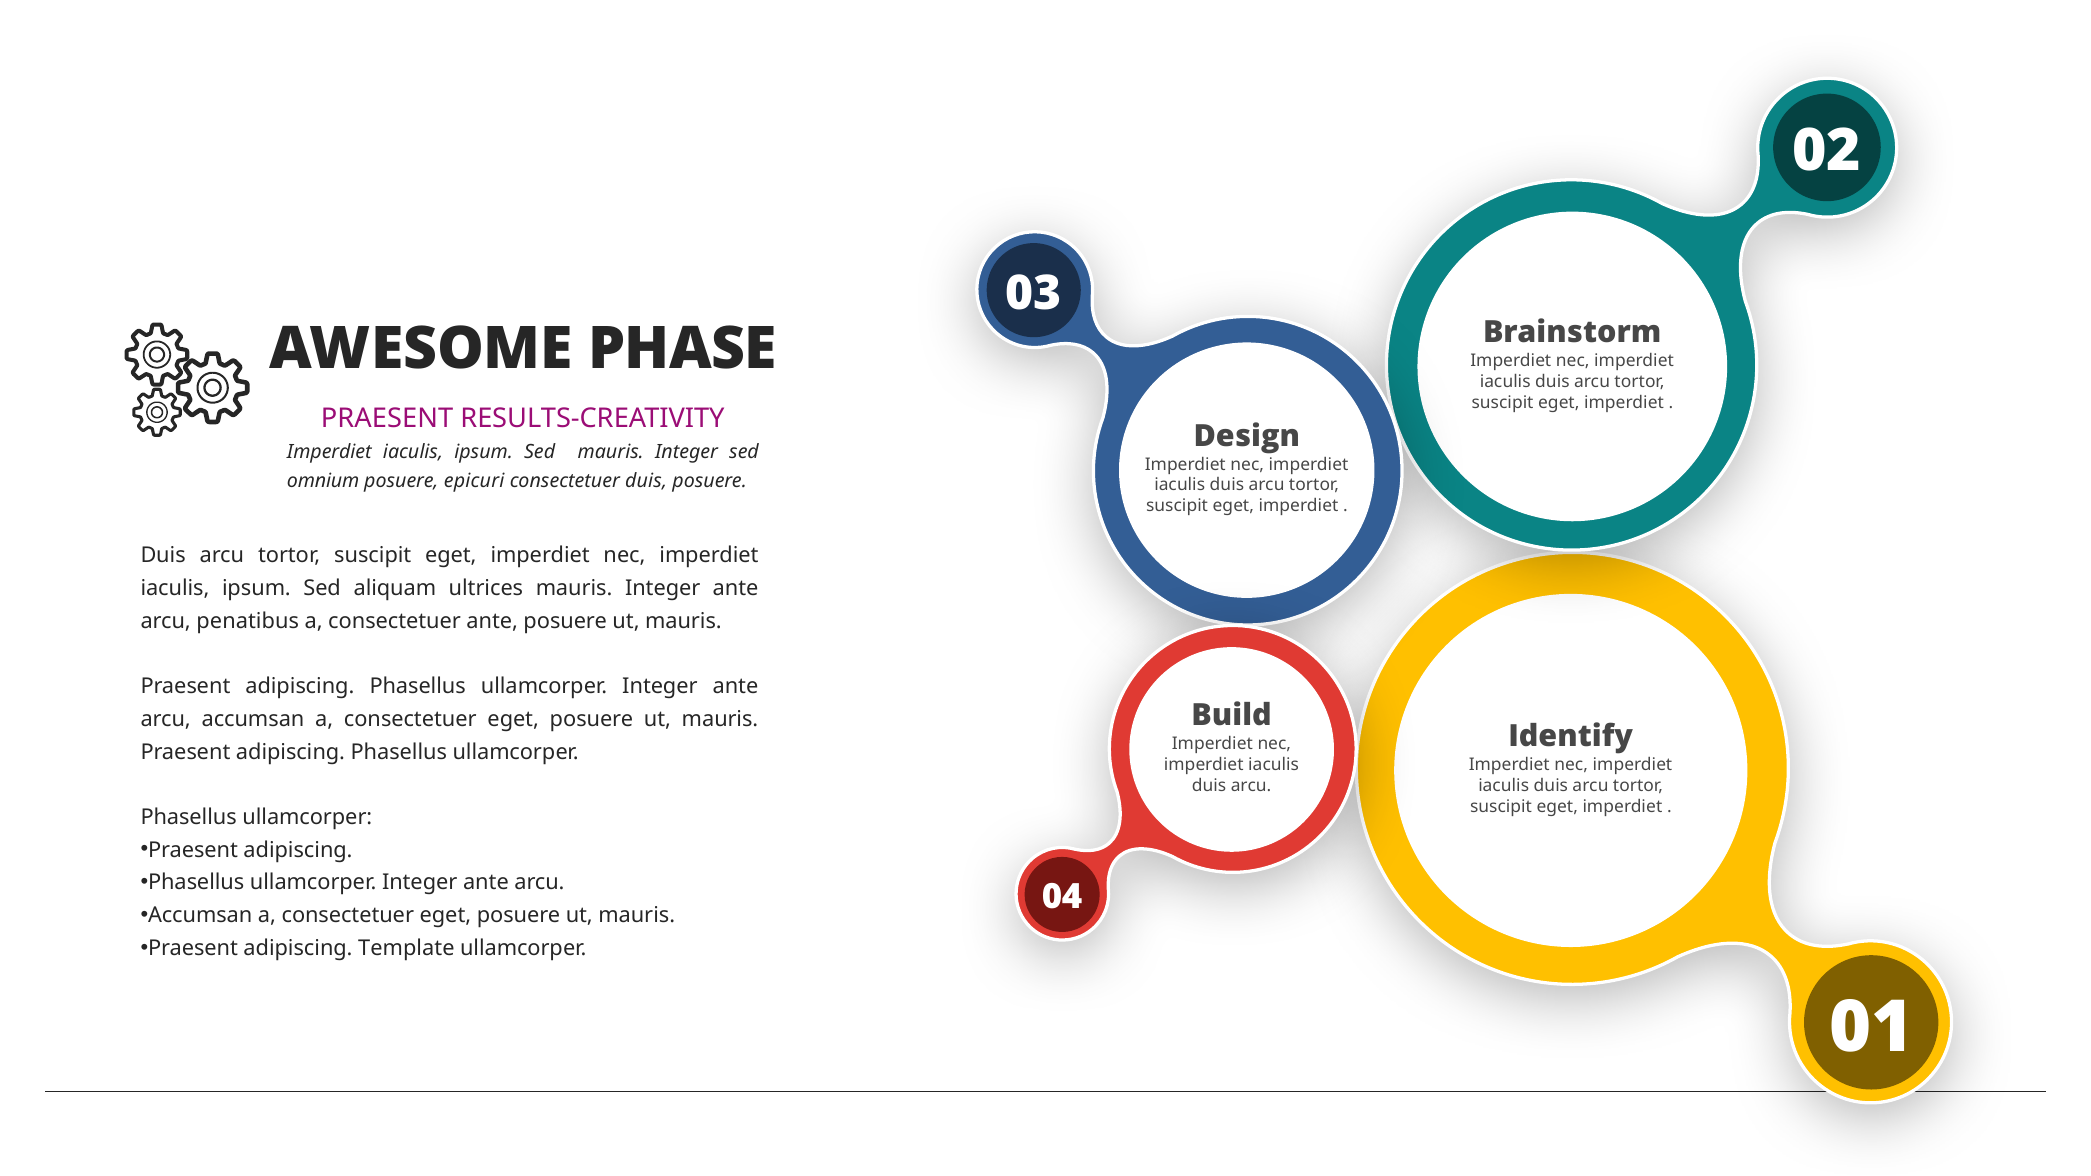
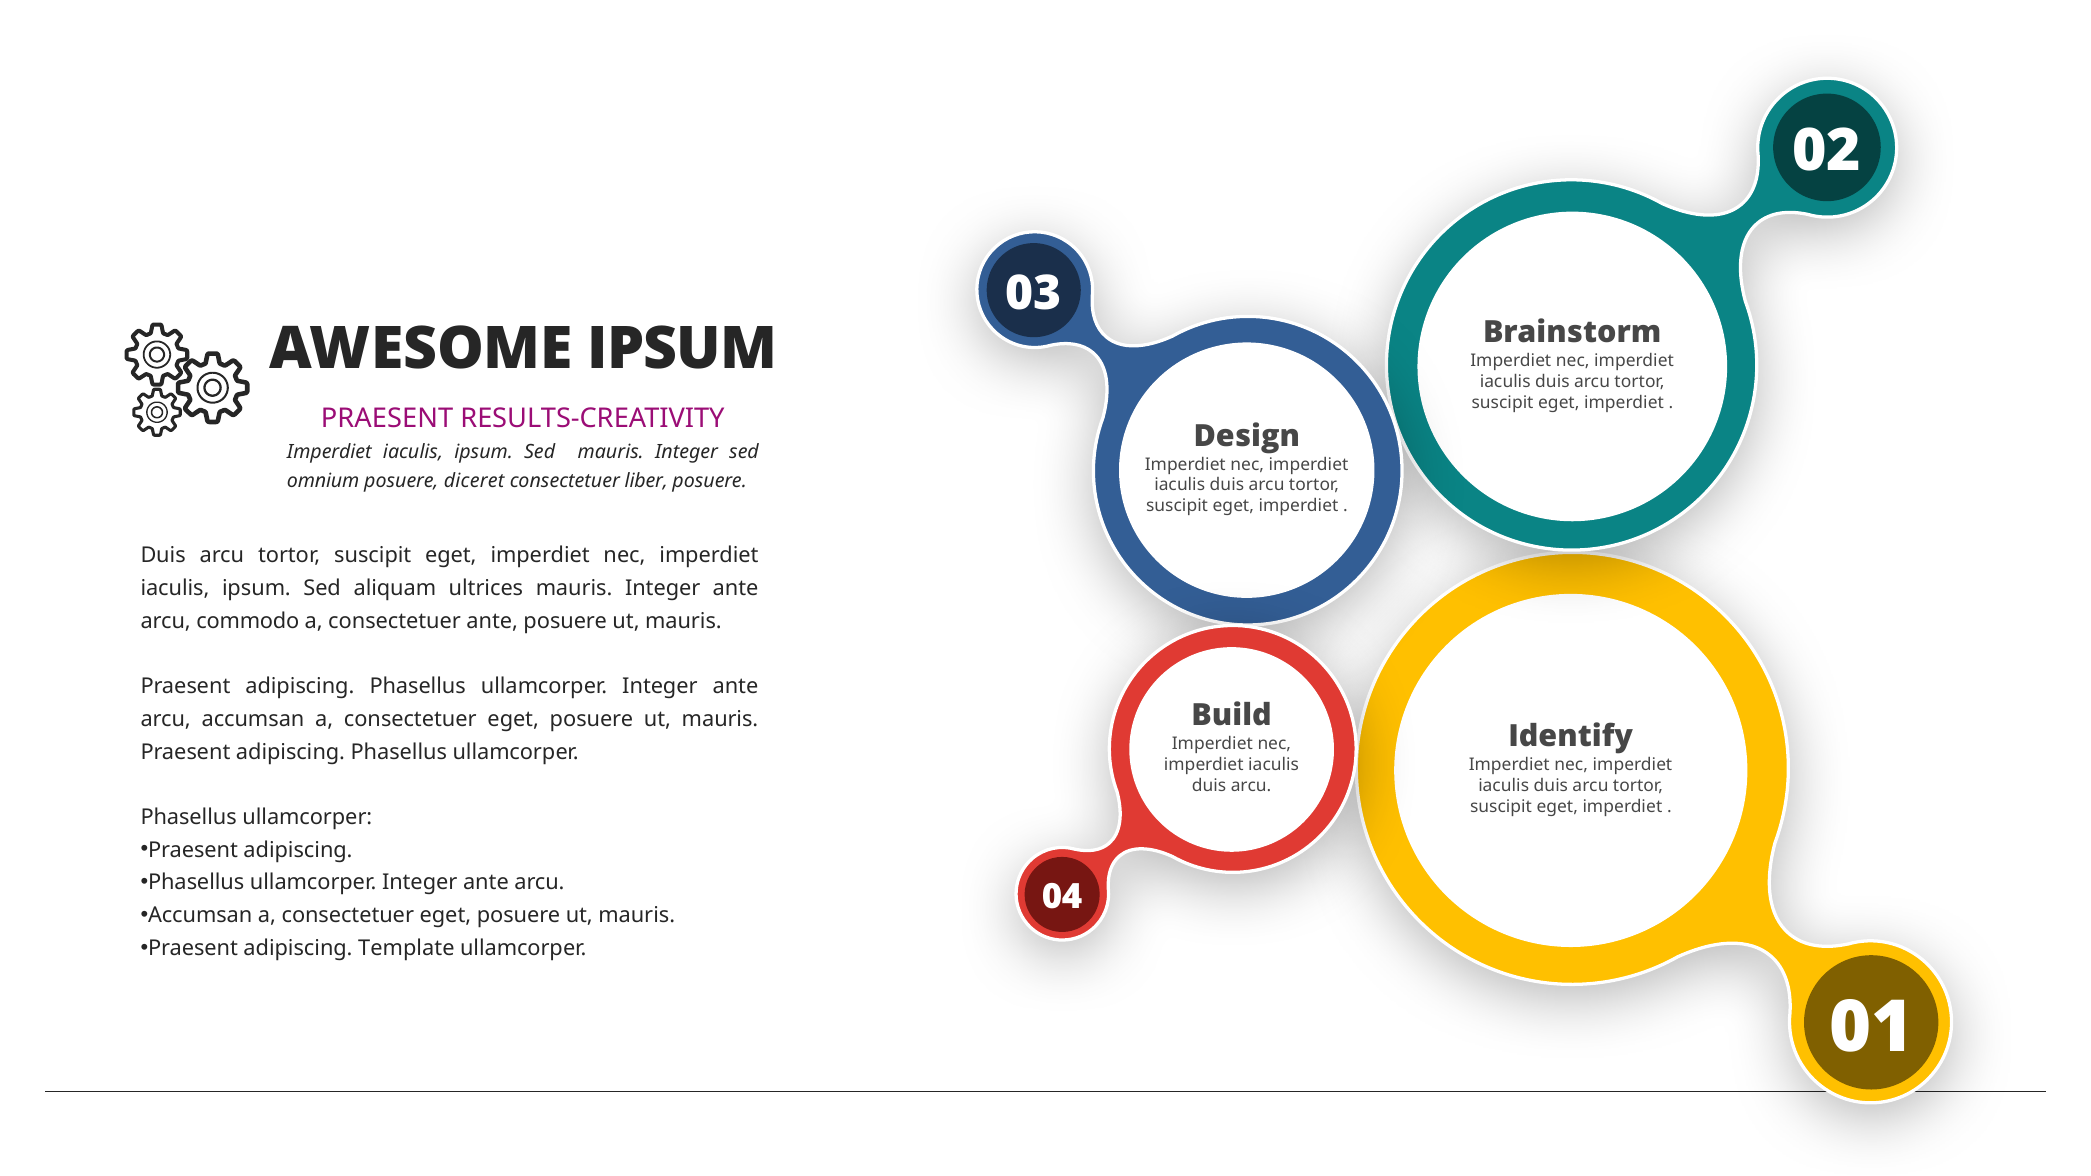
AWESOME PHASE: PHASE -> IPSUM (682, 349)
epicuri: epicuri -> diceret (474, 481)
consectetuer duis: duis -> liber (646, 481)
penatibus: penatibus -> commodo (248, 621)
